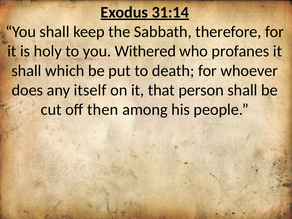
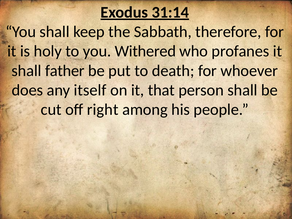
which: which -> father (65, 71)
then: then -> right (103, 110)
